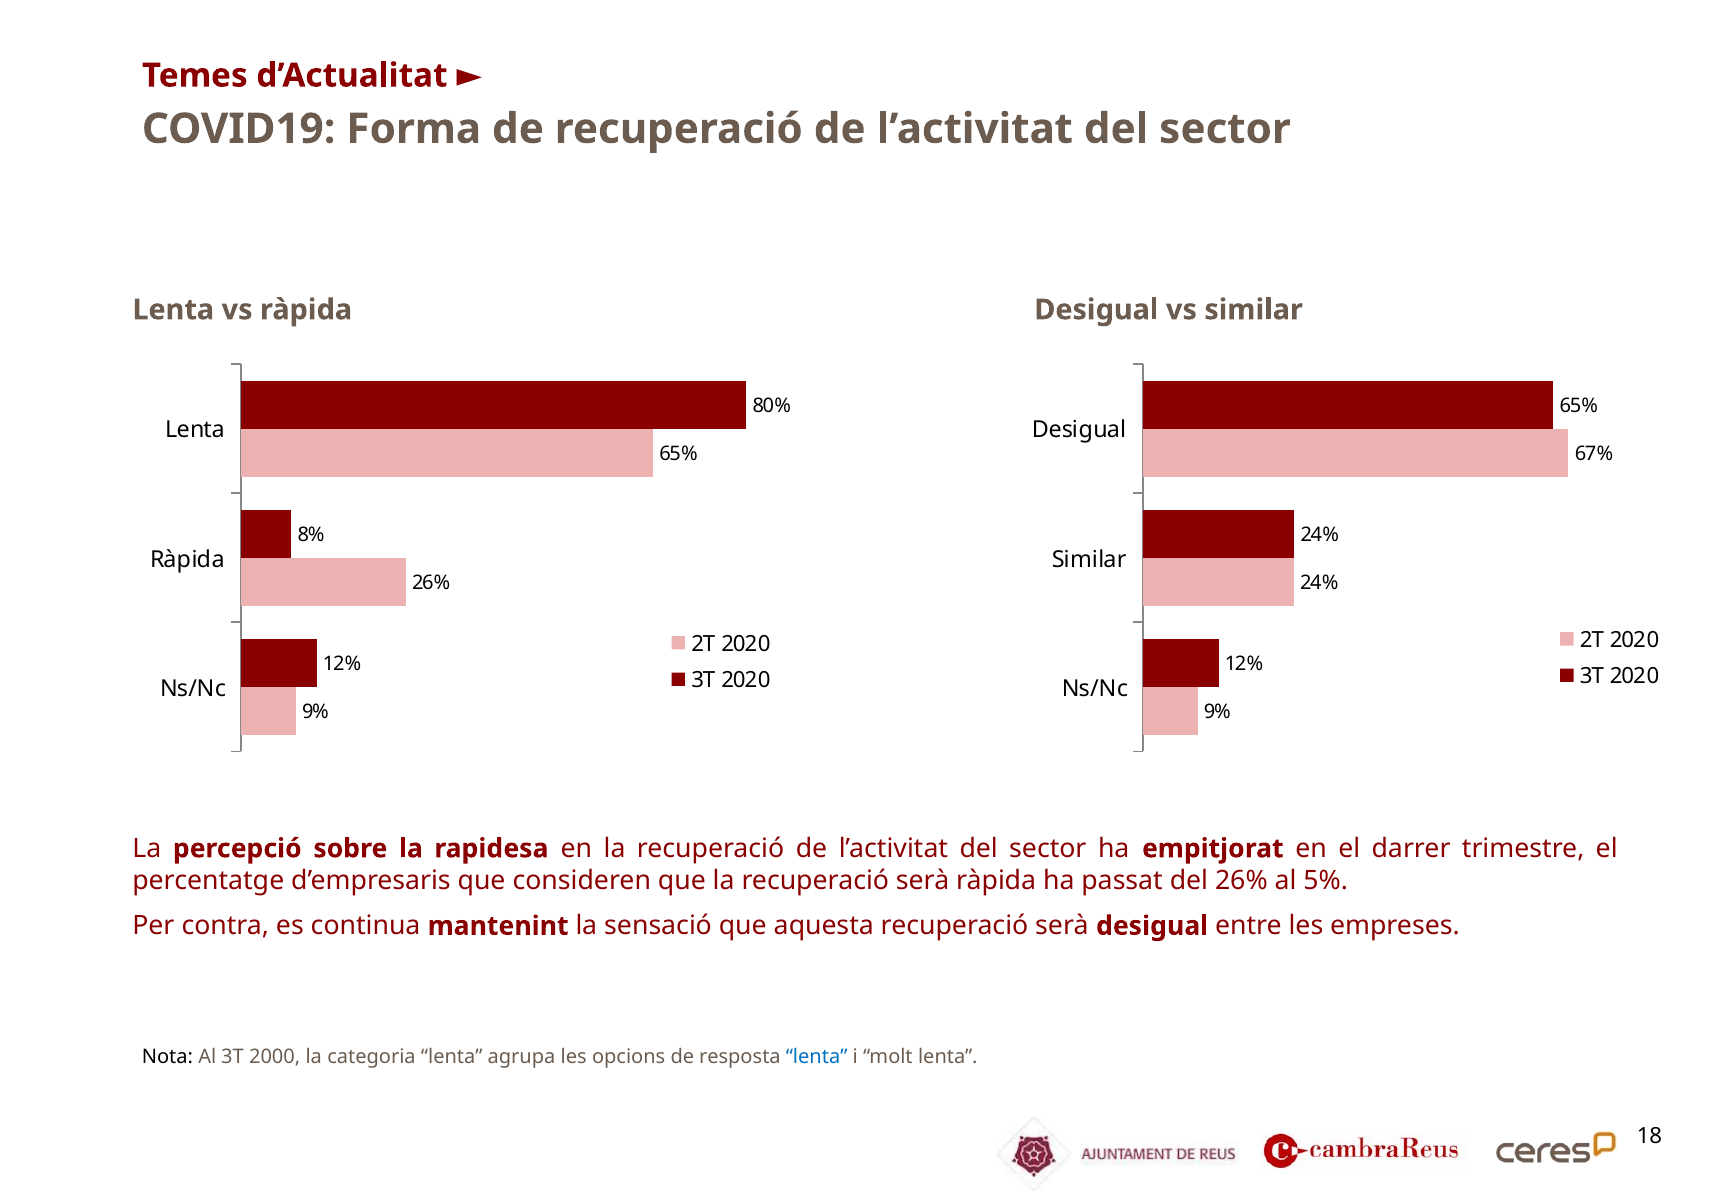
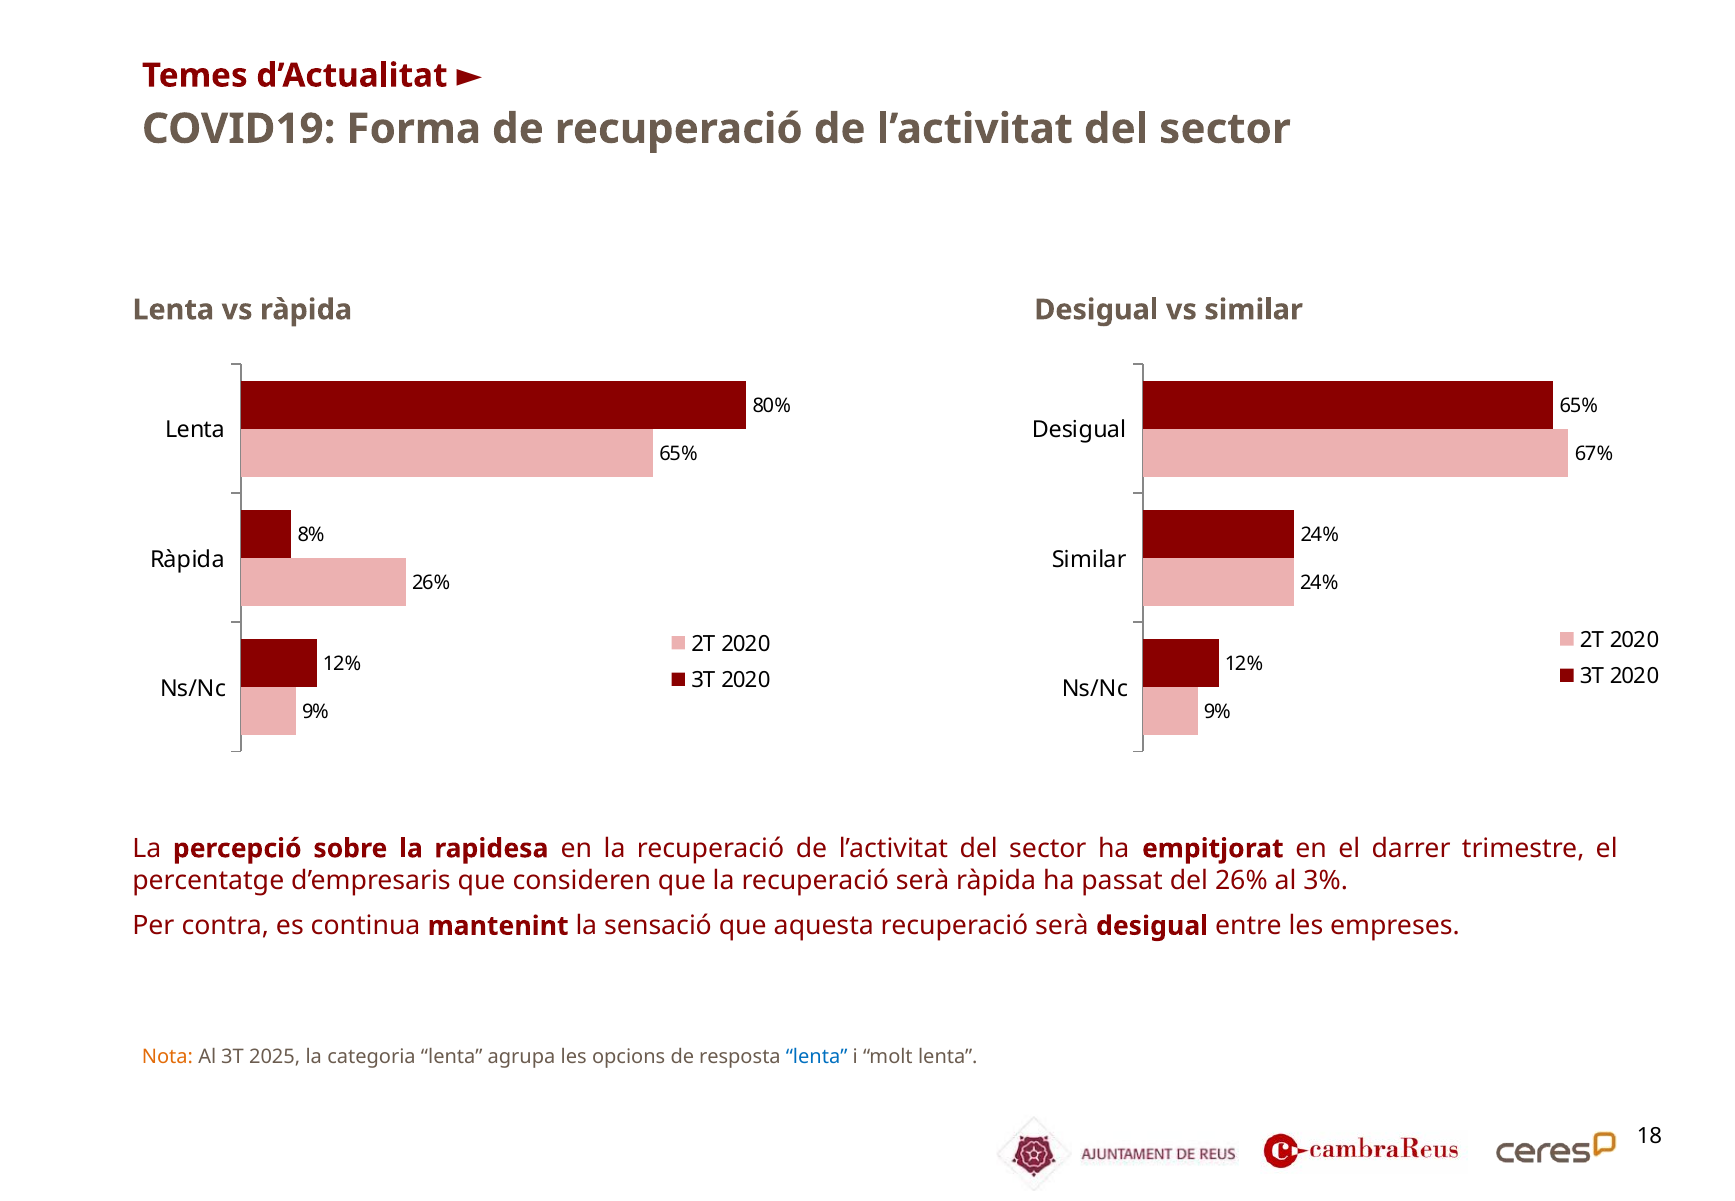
5%: 5% -> 3% (1326, 881)
Nota colour: black -> orange (167, 1057)
2000: 2000 -> 2025 (275, 1057)
